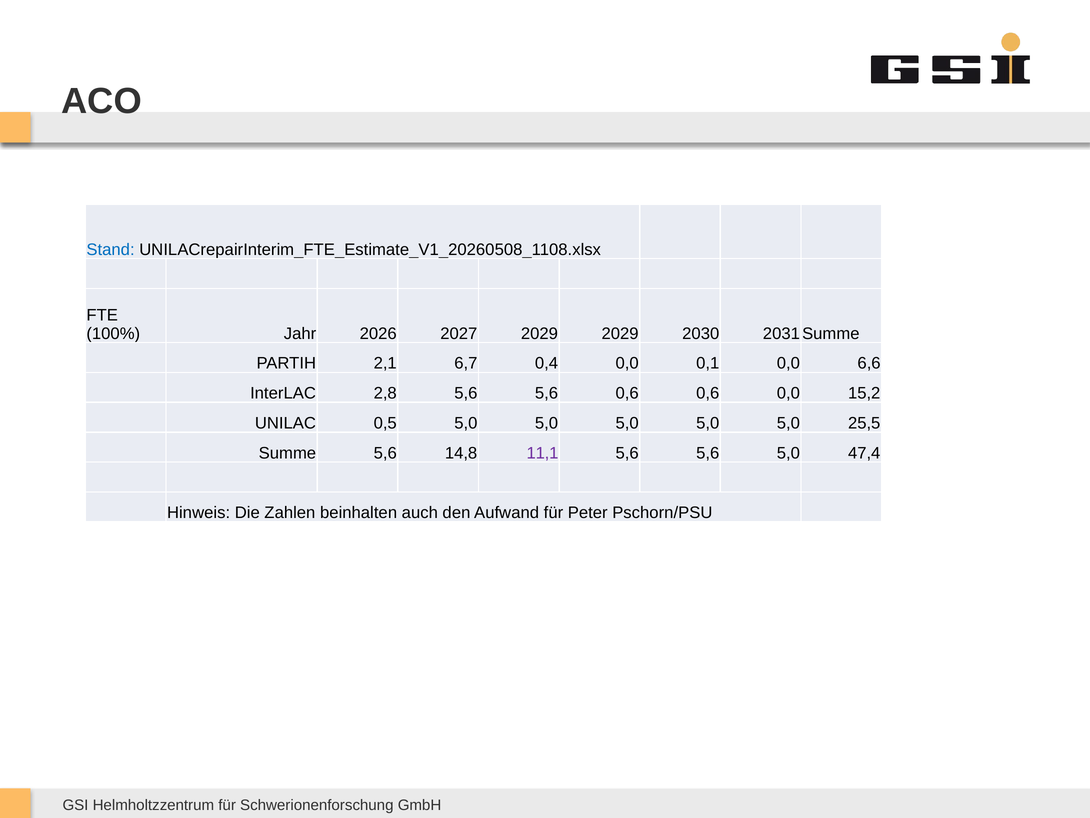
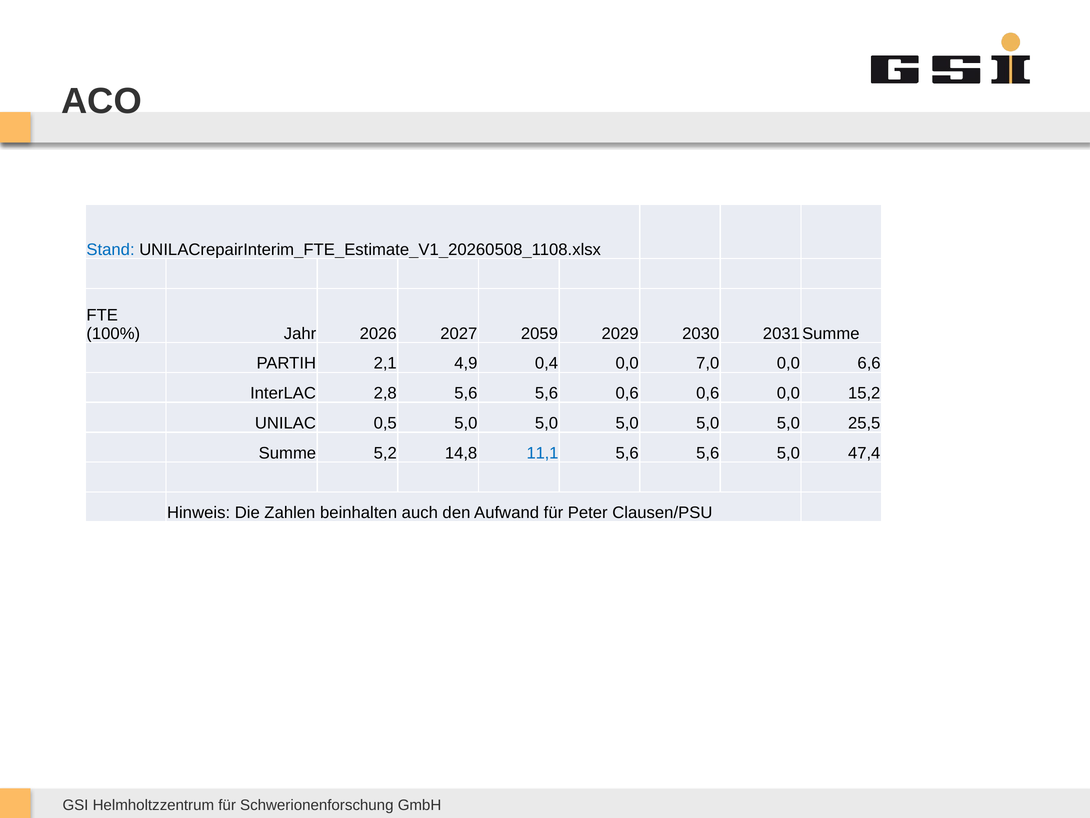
2027 2029: 2029 -> 2059 (539, 333)
6,7: 6,7 -> 4,9 (466, 363)
0,1: 0,1 -> 7,0 (708, 363)
Summe 5,6: 5,6 -> 5,2 (385, 453)
11,1 colour: purple -> blue (542, 453)
Pschorn/PSU: Pschorn/PSU -> Clausen/PSU (662, 513)
